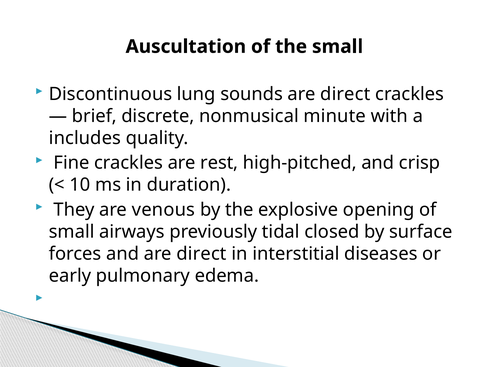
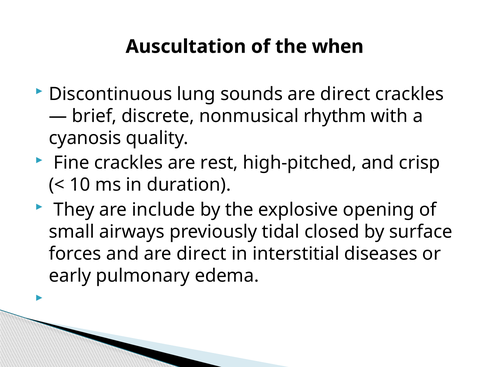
the small: small -> when (338, 47)
minute: minute -> rhythm (335, 116)
includes: includes -> cyanosis (85, 138)
venous: venous -> include (164, 209)
